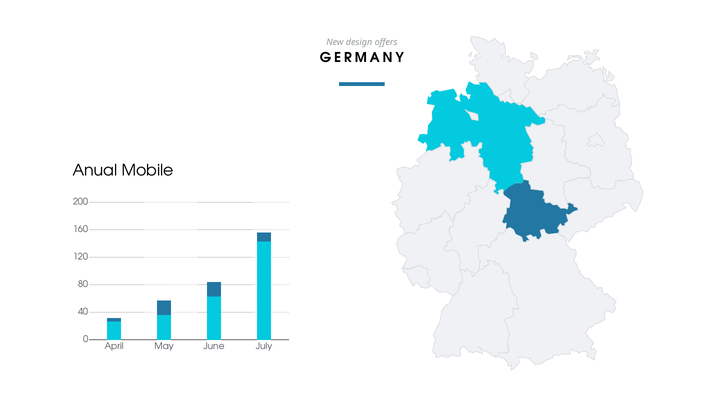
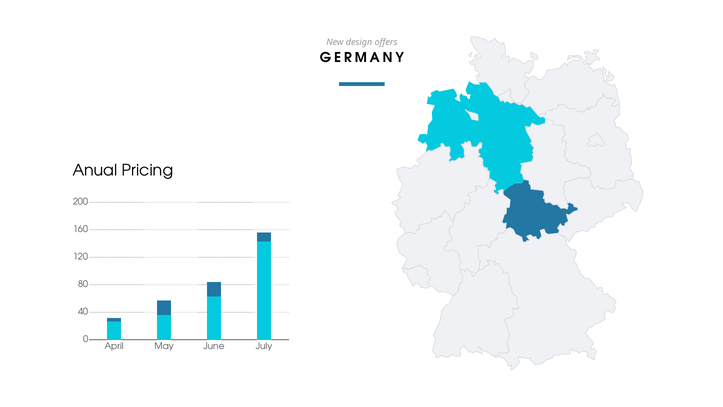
Mobile: Mobile -> Pricing (148, 171)
